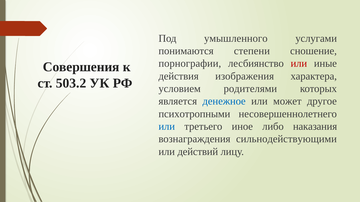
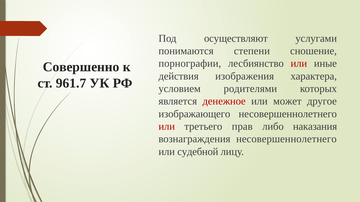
умышленного: умышленного -> осуществляют (236, 38)
Совершения: Совершения -> Совершенно (81, 67)
503.2: 503.2 -> 961.7 (71, 83)
денежное colour: blue -> red (224, 102)
психотропными: психотропными -> изображающего (194, 114)
или colour: blue -> red (167, 127)
иное: иное -> прав (242, 127)
вознаграждения сильнодействующими: сильнодействующими -> несовершеннолетнего (286, 139)
действий: действий -> судебной (198, 152)
